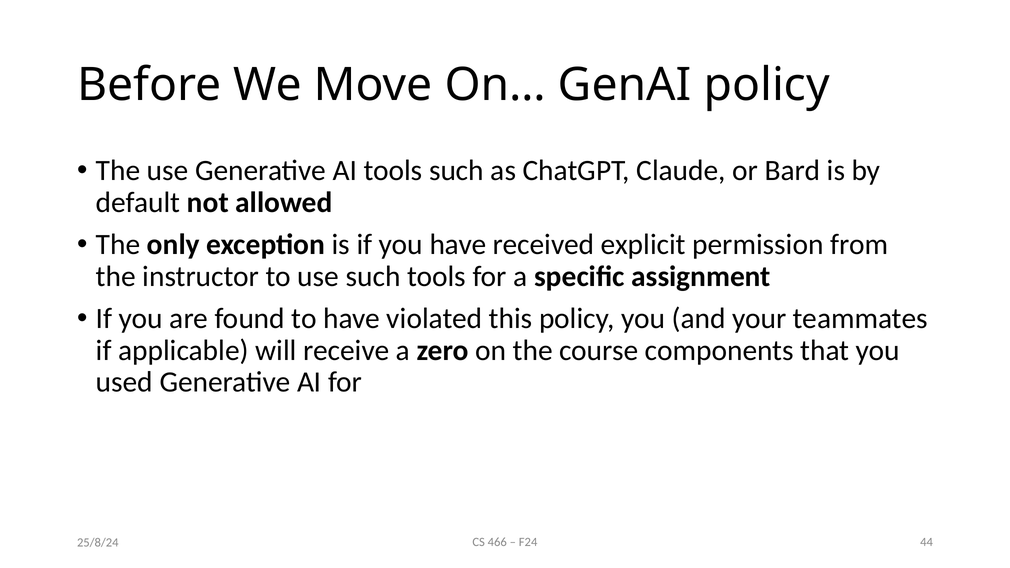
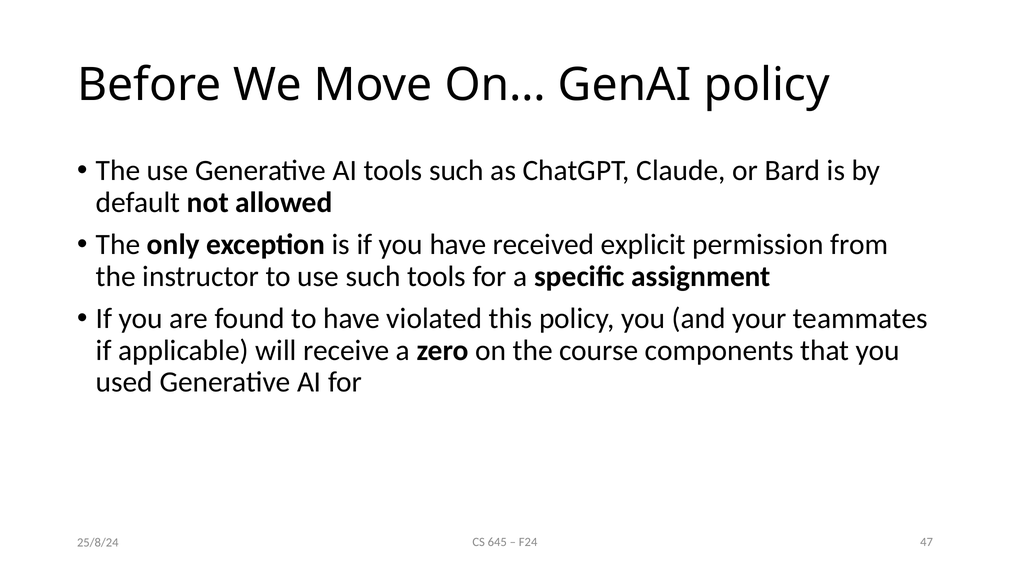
466: 466 -> 645 (497, 542)
44: 44 -> 47 (927, 542)
